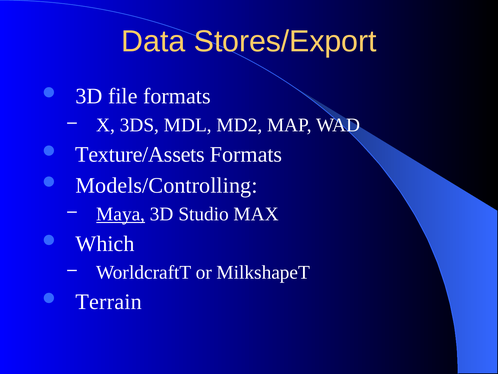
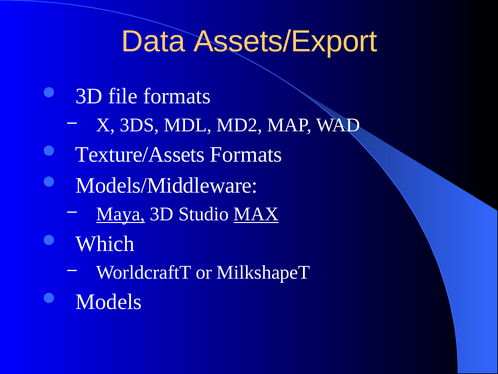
Stores/Export: Stores/Export -> Assets/Export (285, 42)
Models/Controlling: Models/Controlling -> Models/Middleware (167, 185)
MAX underline: none -> present (256, 214)
Terrain: Terrain -> Models (109, 302)
